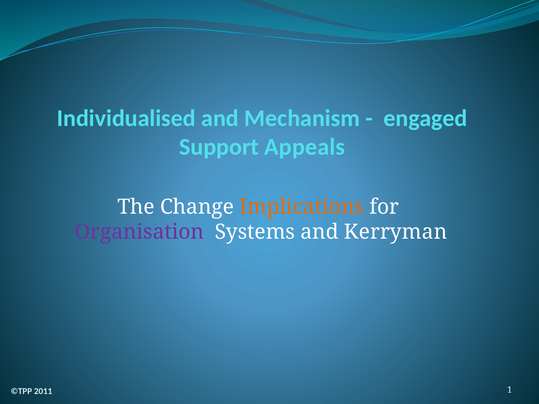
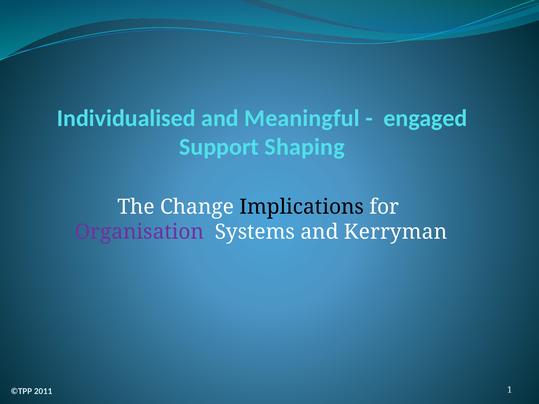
Mechanism: Mechanism -> Meaningful (302, 118)
Appeals: Appeals -> Shaping (305, 147)
Implications colour: orange -> black (302, 207)
